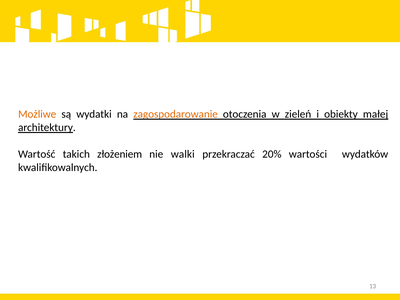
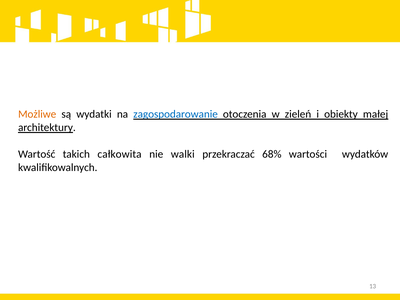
zagospodarowanie colour: orange -> blue (176, 114)
złożeniem: złożeniem -> całkowita (120, 154)
20%: 20% -> 68% (272, 154)
